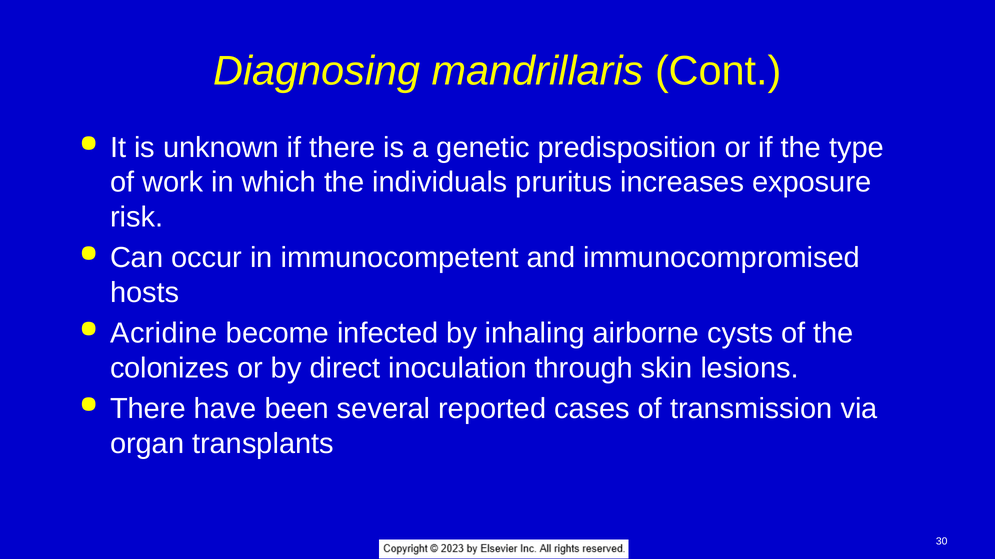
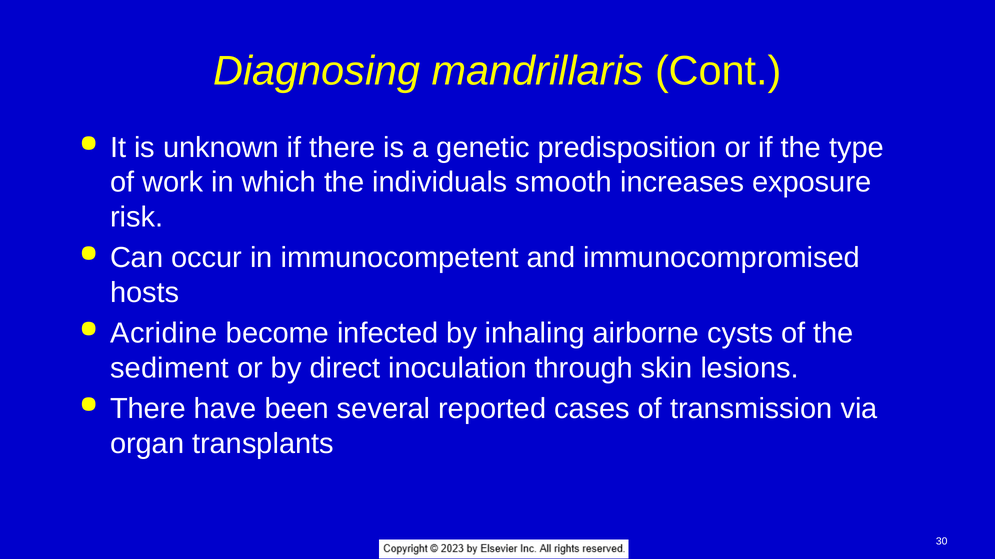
pruritus: pruritus -> smooth (564, 183)
colonizes: colonizes -> sediment (170, 369)
